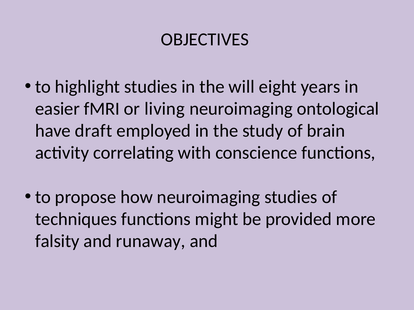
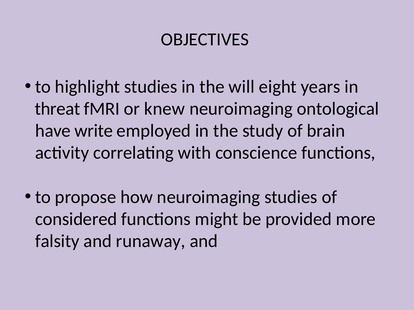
easier: easier -> threat (58, 109)
living: living -> knew (165, 109)
draft: draft -> write (94, 131)
techniques: techniques -> considered (76, 219)
